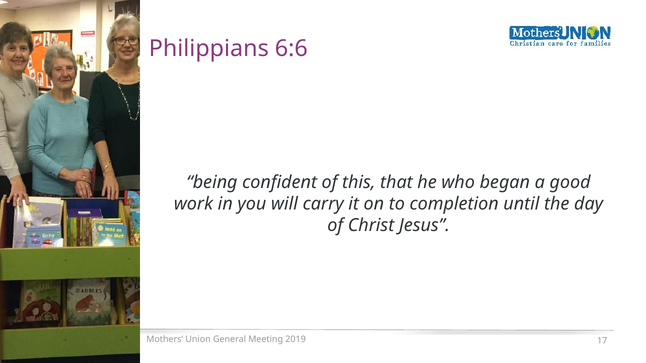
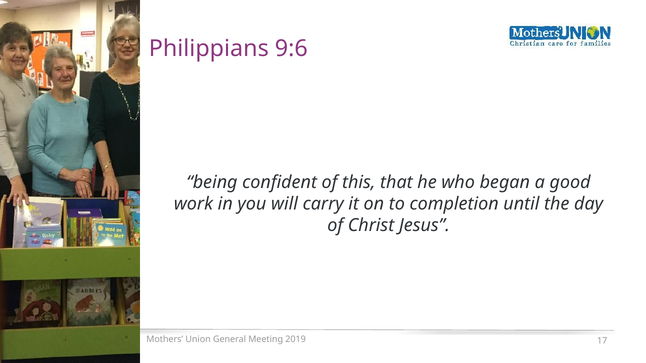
6:6: 6:6 -> 9:6 (291, 49)
